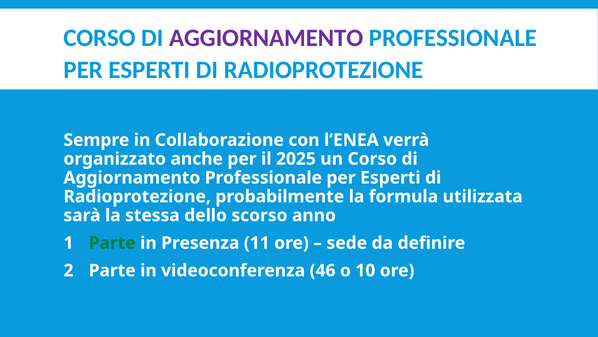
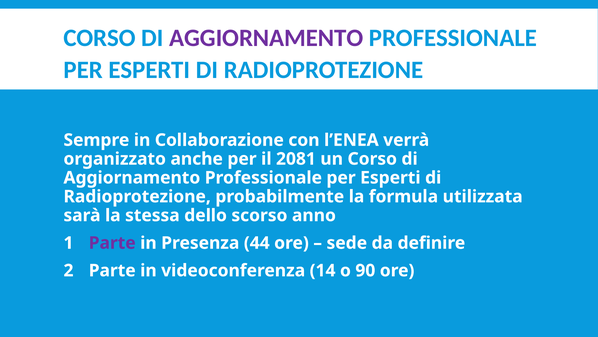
2025: 2025 -> 2081 (296, 159)
Parte colour: green -> purple (112, 243)
11: 11 -> 44 (257, 243)
46: 46 -> 14 (323, 270)
10: 10 -> 90 (365, 270)
